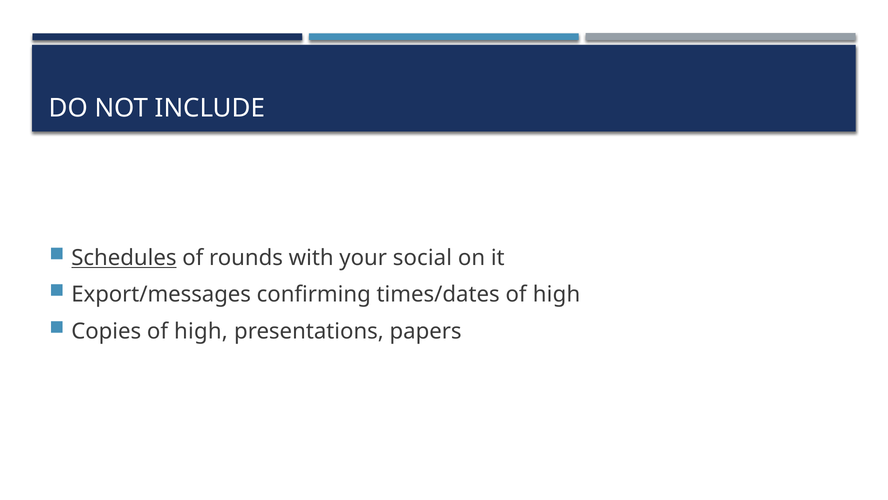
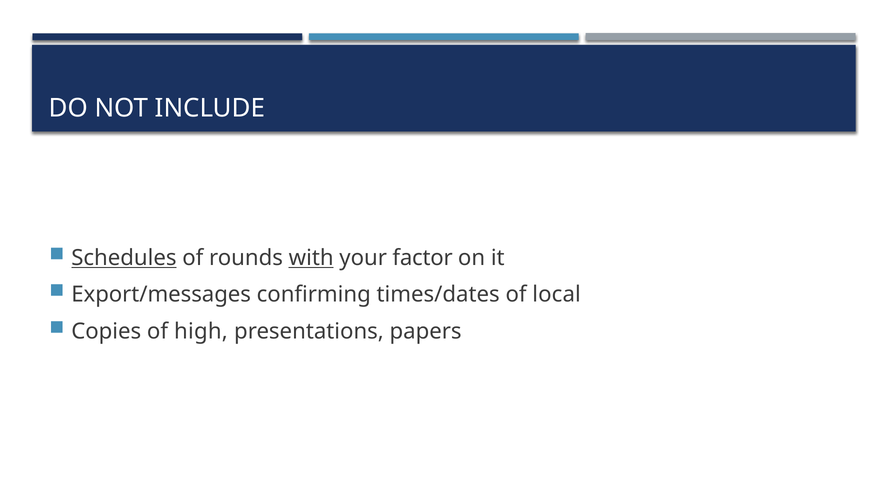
with underline: none -> present (311, 258)
social: social -> factor (423, 258)
times/dates of high: high -> local (557, 294)
